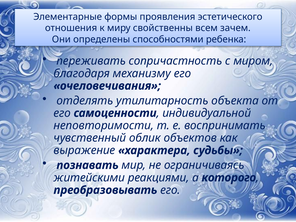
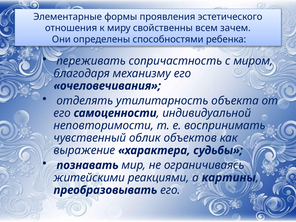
которого: которого -> картины (229, 178)
